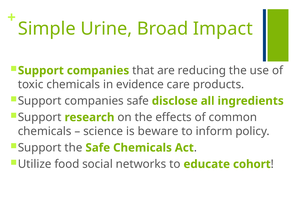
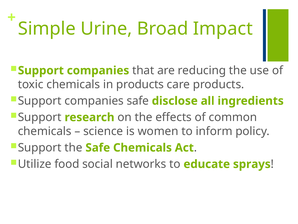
in evidence: evidence -> products (140, 84)
beware: beware -> women (158, 131)
cohort: cohort -> sprays (252, 164)
